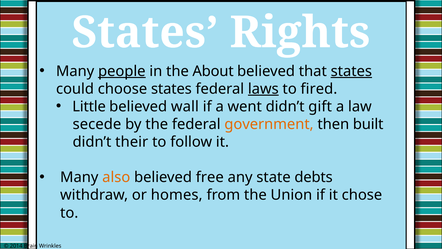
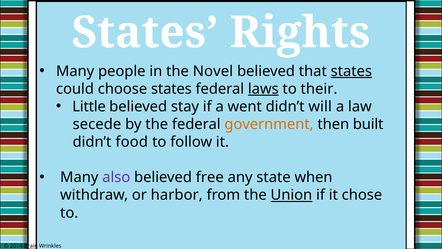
people underline: present -> none (122, 71)
About: About -> Novel (213, 71)
fired: fired -> their (319, 89)
wall: wall -> stay (185, 106)
gift: gift -> will (320, 106)
their: their -> food (132, 142)
also colour: orange -> purple (116, 177)
debts: debts -> when (314, 177)
homes: homes -> harbor (177, 195)
Union underline: none -> present (291, 195)
